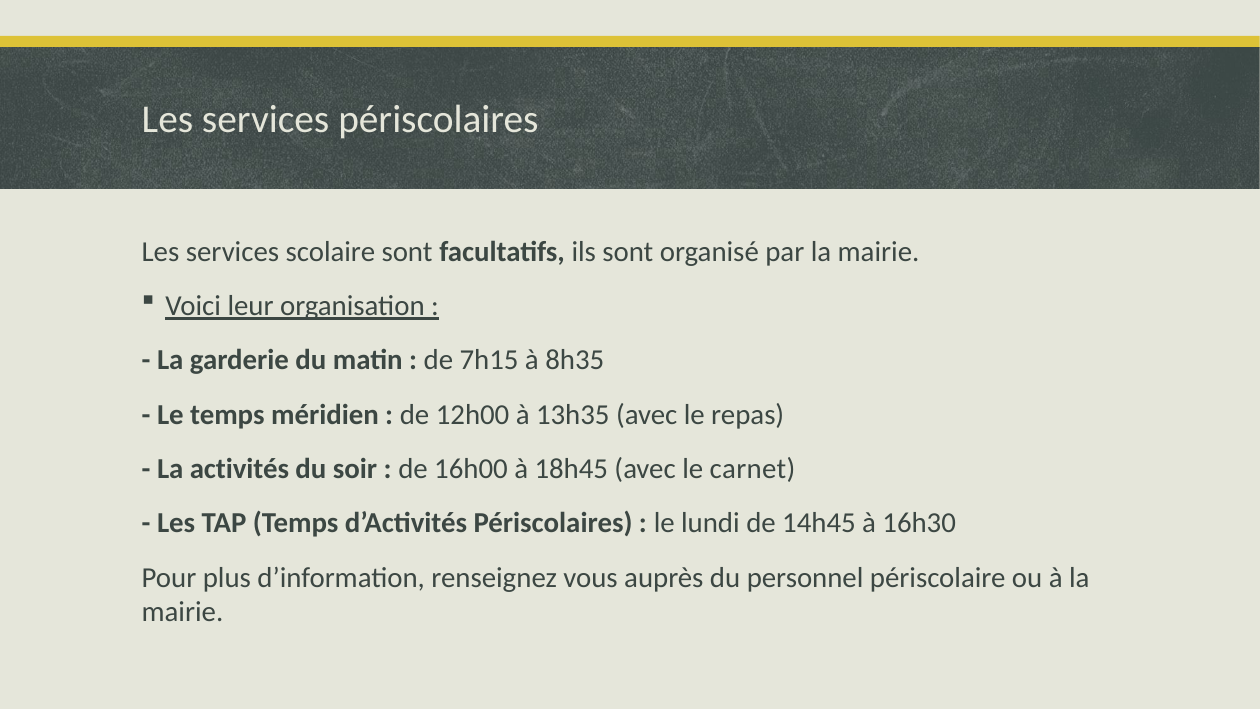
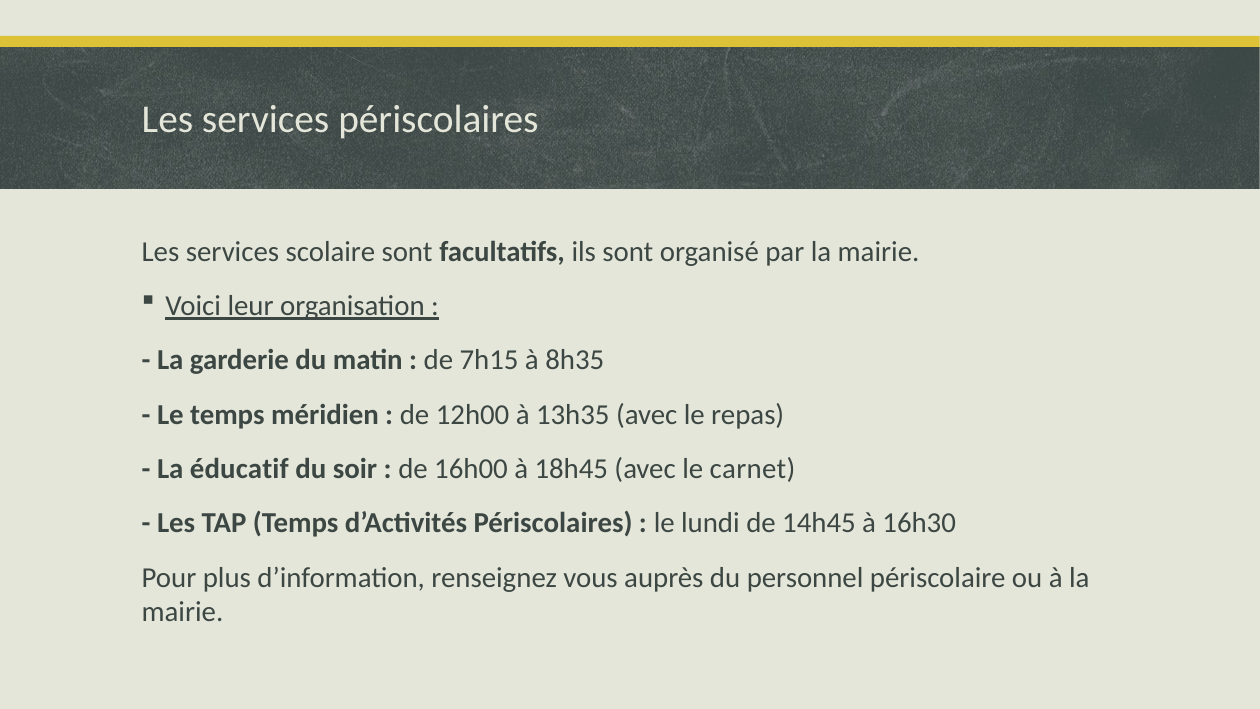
activités: activités -> éducatif (239, 469)
